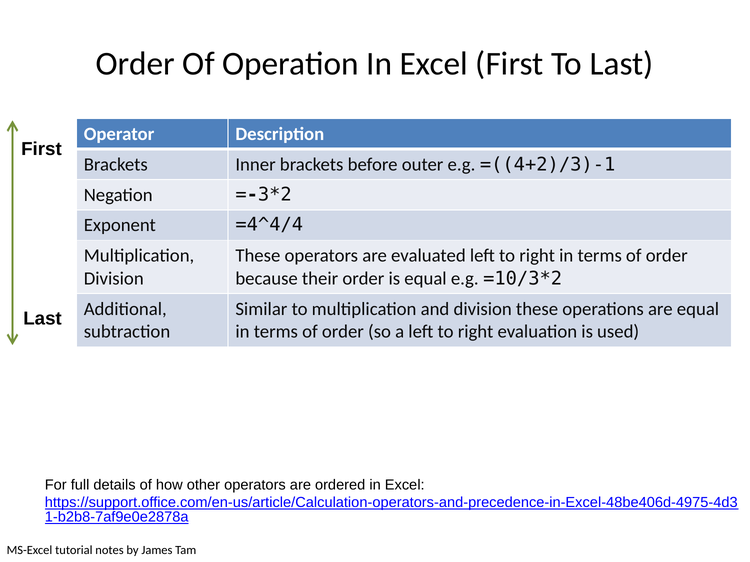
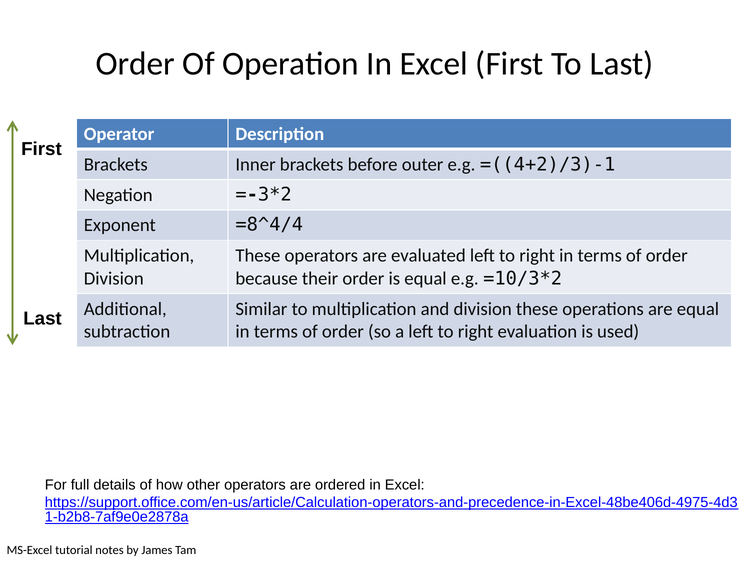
=4^4/4: =4^4/4 -> =8^4/4 (269, 225)
